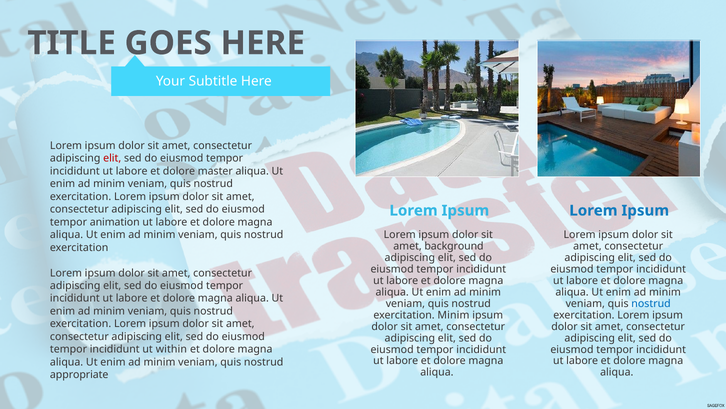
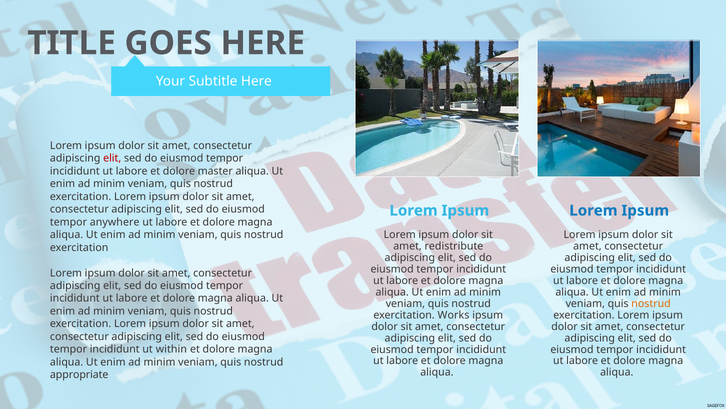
animation: animation -> anywhere (115, 222)
background: background -> redistribute (454, 246)
nostrud colour: blue -> orange (651, 303)
exercitation Minim: Minim -> Works (453, 315)
